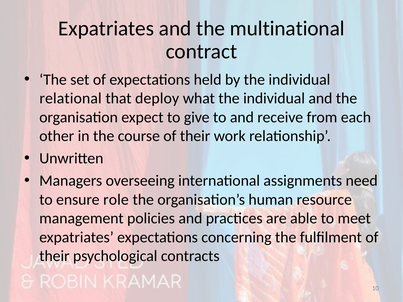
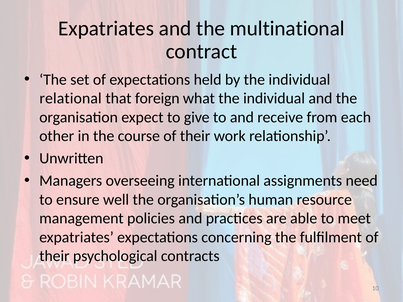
deploy: deploy -> foreign (157, 98)
role: role -> well (116, 200)
